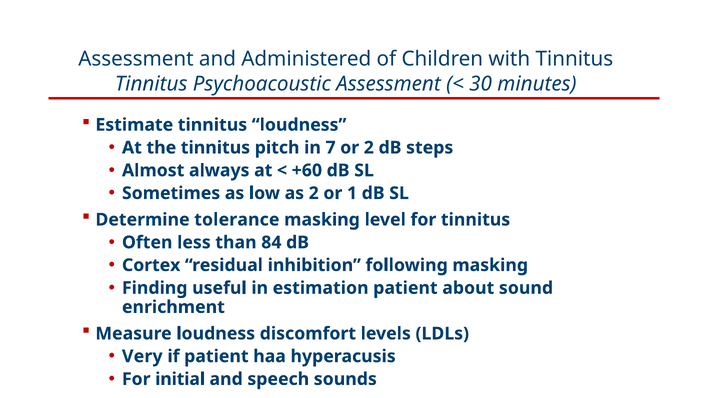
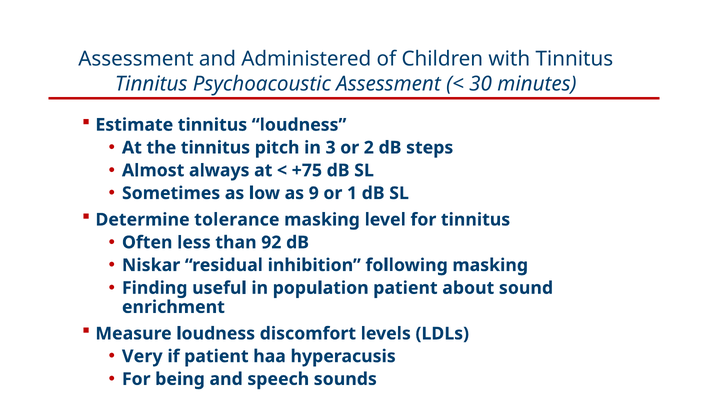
7: 7 -> 3 (331, 148)
+60: +60 -> +75 (307, 171)
as 2: 2 -> 9 (314, 193)
84: 84 -> 92 (271, 243)
Cortex: Cortex -> Niskar (151, 265)
estimation: estimation -> population (321, 288)
initial: initial -> being (180, 379)
